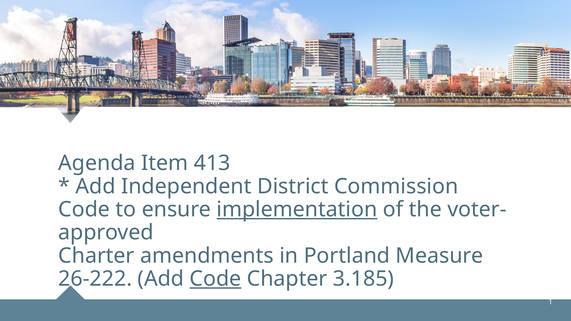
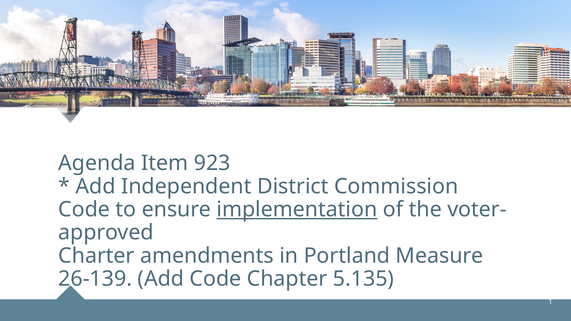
413: 413 -> 923 (212, 163)
26-222: 26-222 -> 26-139 (95, 279)
Code underline: present -> none (215, 279)
3.185: 3.185 -> 5.135 (364, 279)
